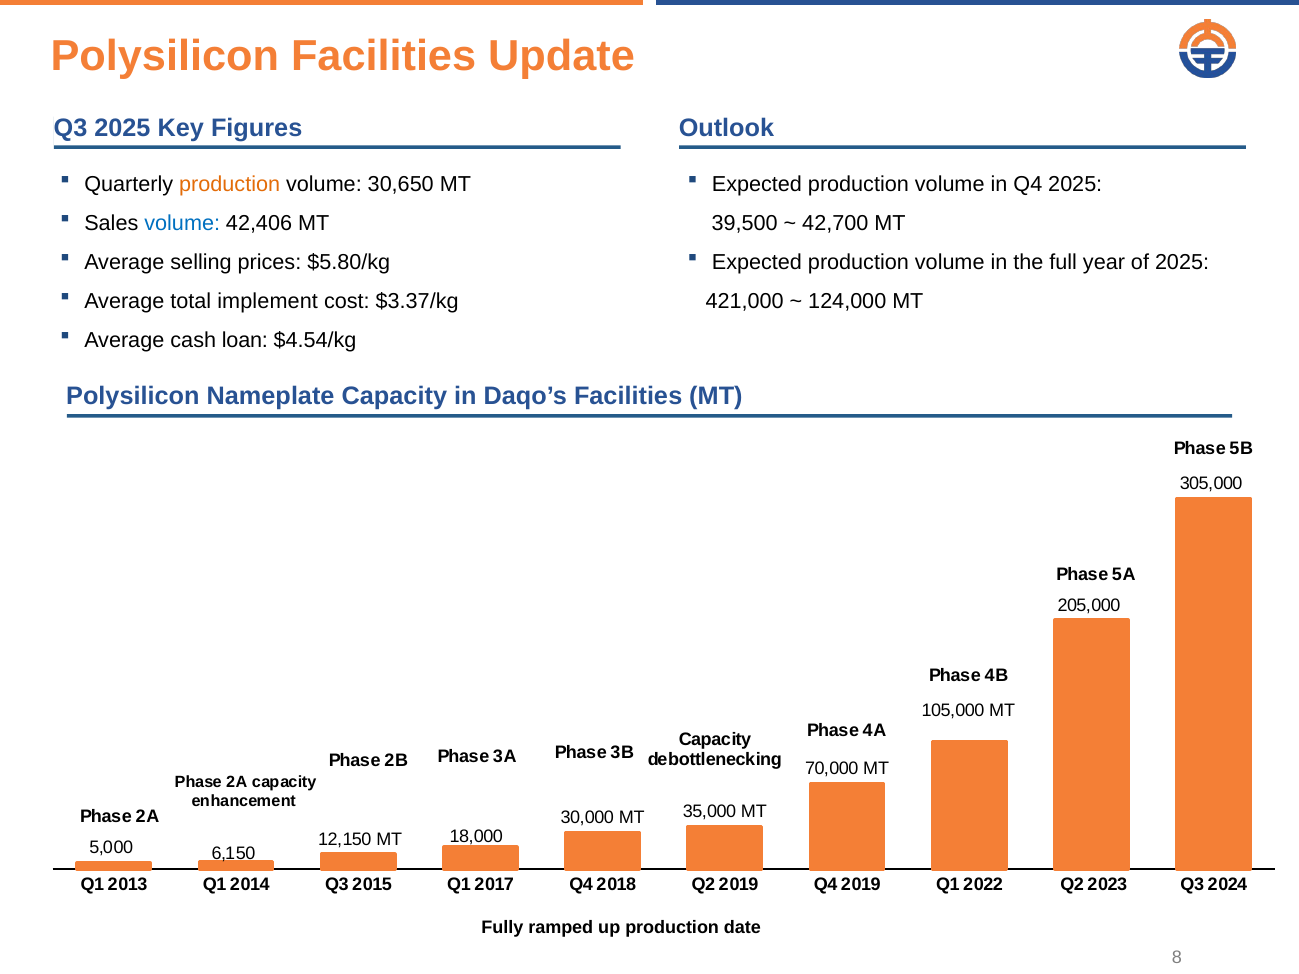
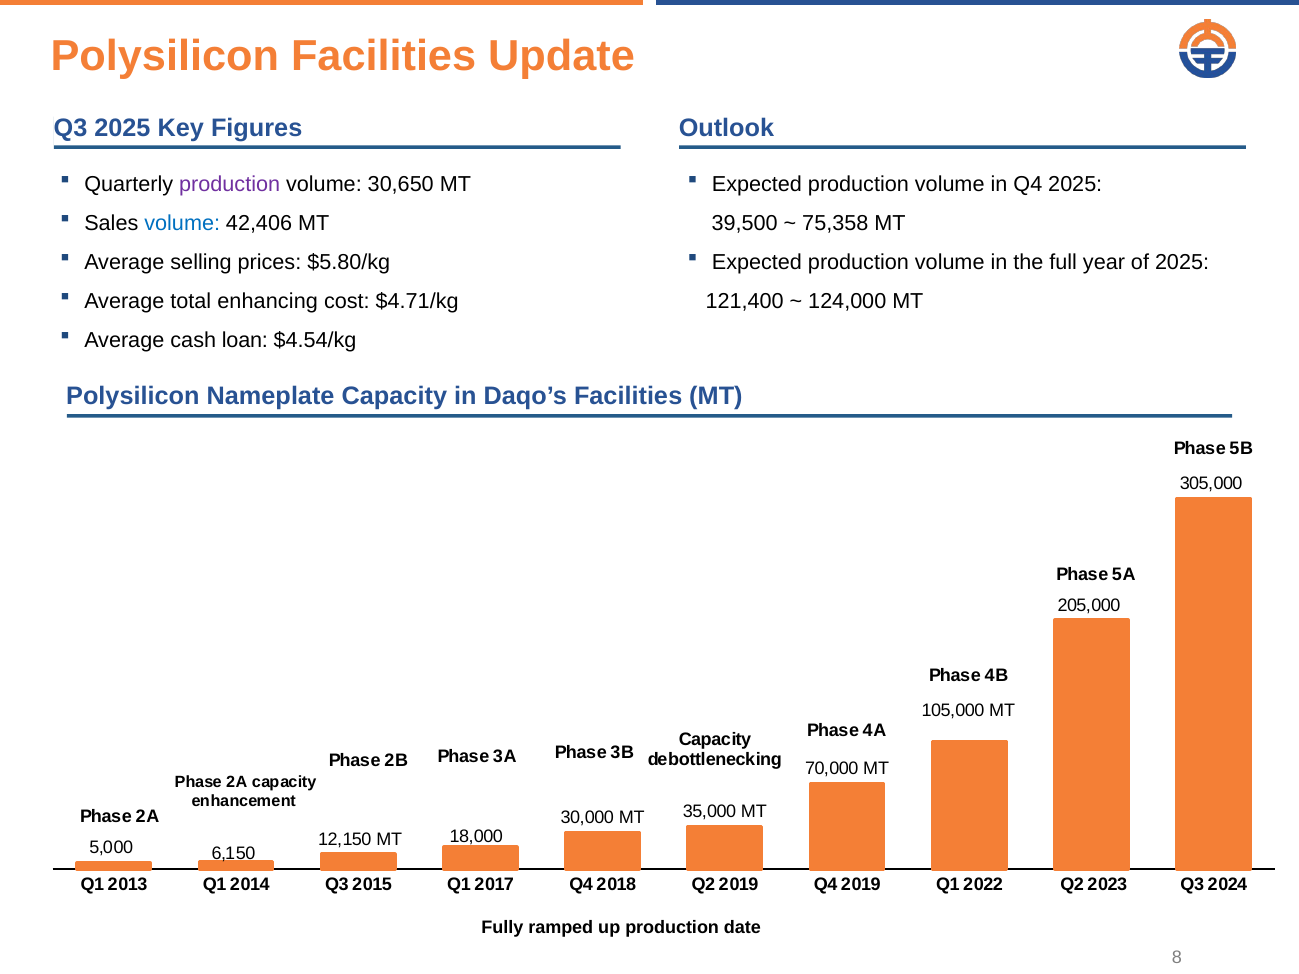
production colour: orange -> purple (230, 184)
42,700: 42,700 -> 75,358 (835, 223)
implement: implement -> enhancing (268, 301)
$3.37/kg: $3.37/kg -> $4.71/kg (417, 301)
421,000: 421,000 -> 121,400 (745, 301)
